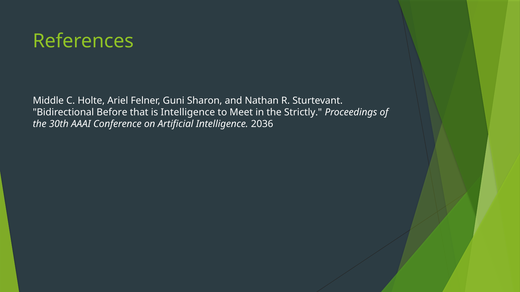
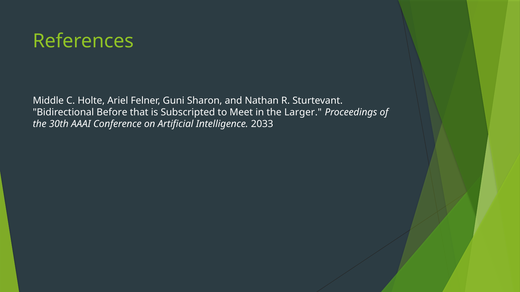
is Intelligence: Intelligence -> Subscripted (188, 112)
Strictly: Strictly -> Larger (303, 112)
2036: 2036 -> 2033 (262, 124)
